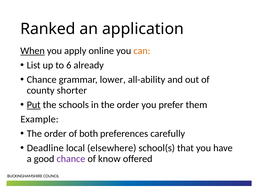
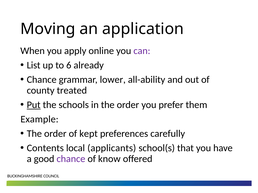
Ranked: Ranked -> Moving (48, 29)
When underline: present -> none (33, 51)
can colour: orange -> purple (142, 51)
shorter: shorter -> treated (72, 91)
both: both -> kept (89, 134)
Deadline: Deadline -> Contents (45, 148)
elsewhere: elsewhere -> applicants (112, 148)
